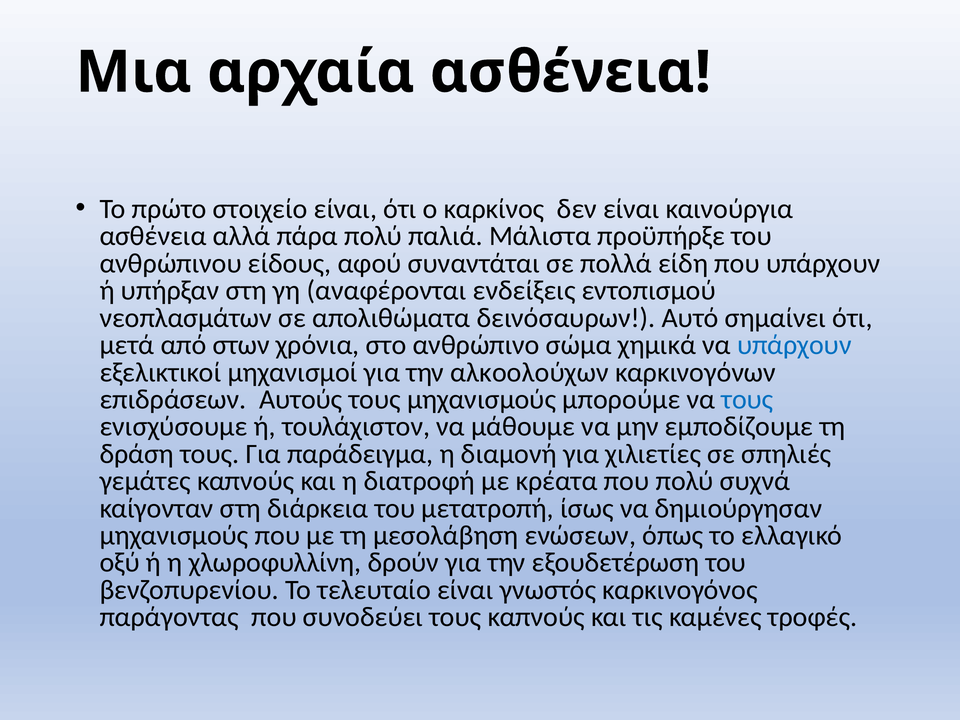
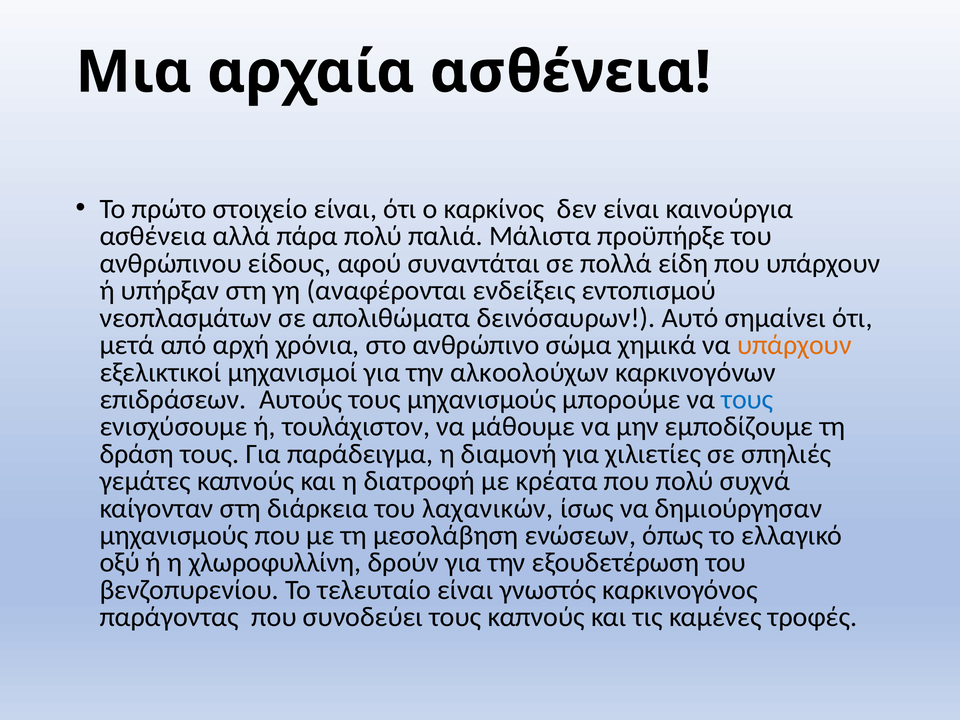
στων: στων -> αρχή (241, 345)
υπάρχουν colour: blue -> orange (794, 345)
μετατροπή: μετατροπή -> λαχανικών (488, 508)
